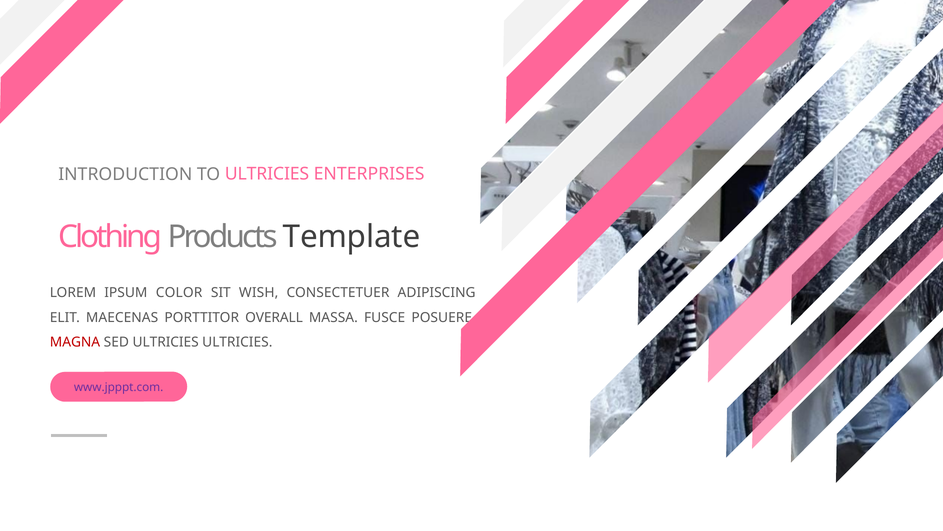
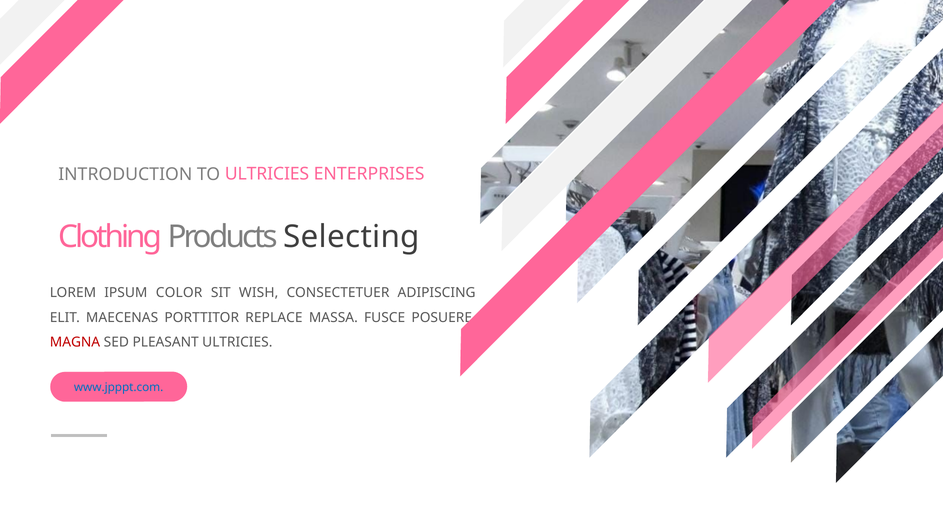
Template: Template -> Selecting (351, 236)
OVERALL: OVERALL -> REPLACE (274, 317)
SED ULTRICIES: ULTRICIES -> PLEASANT (166, 342)
www.jpppt.com colour: purple -> blue (119, 387)
